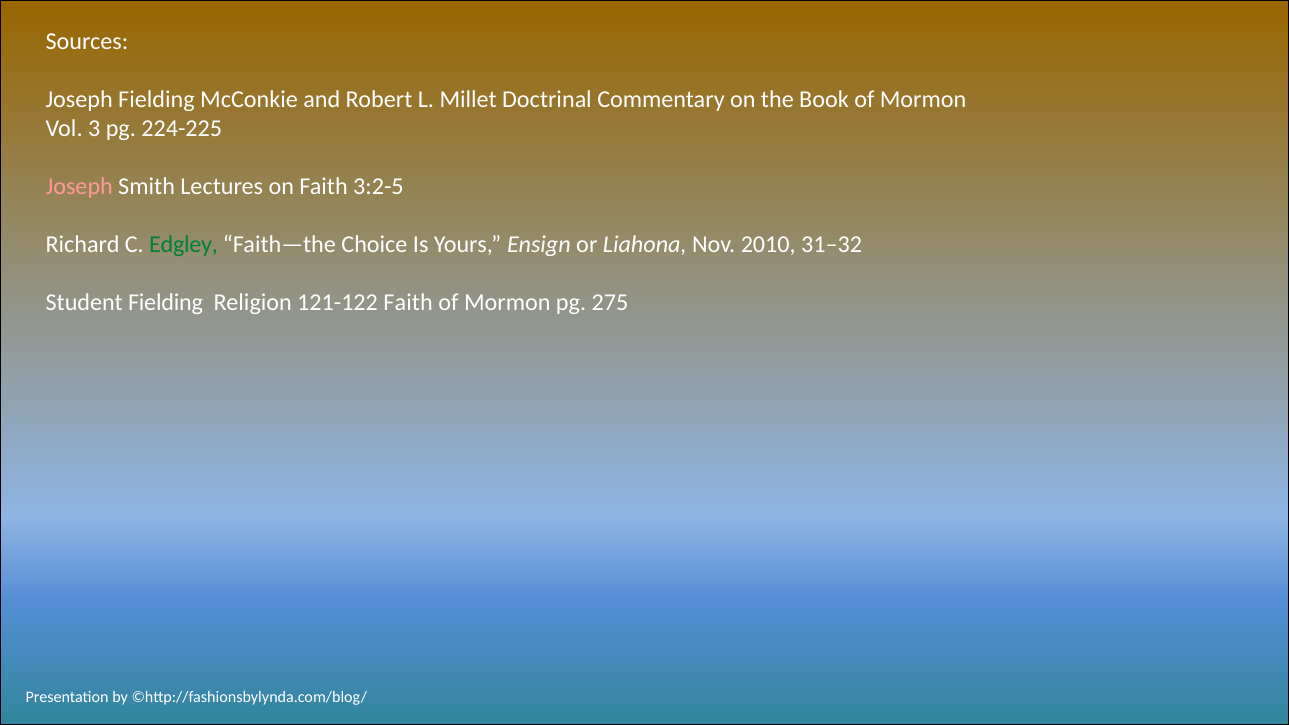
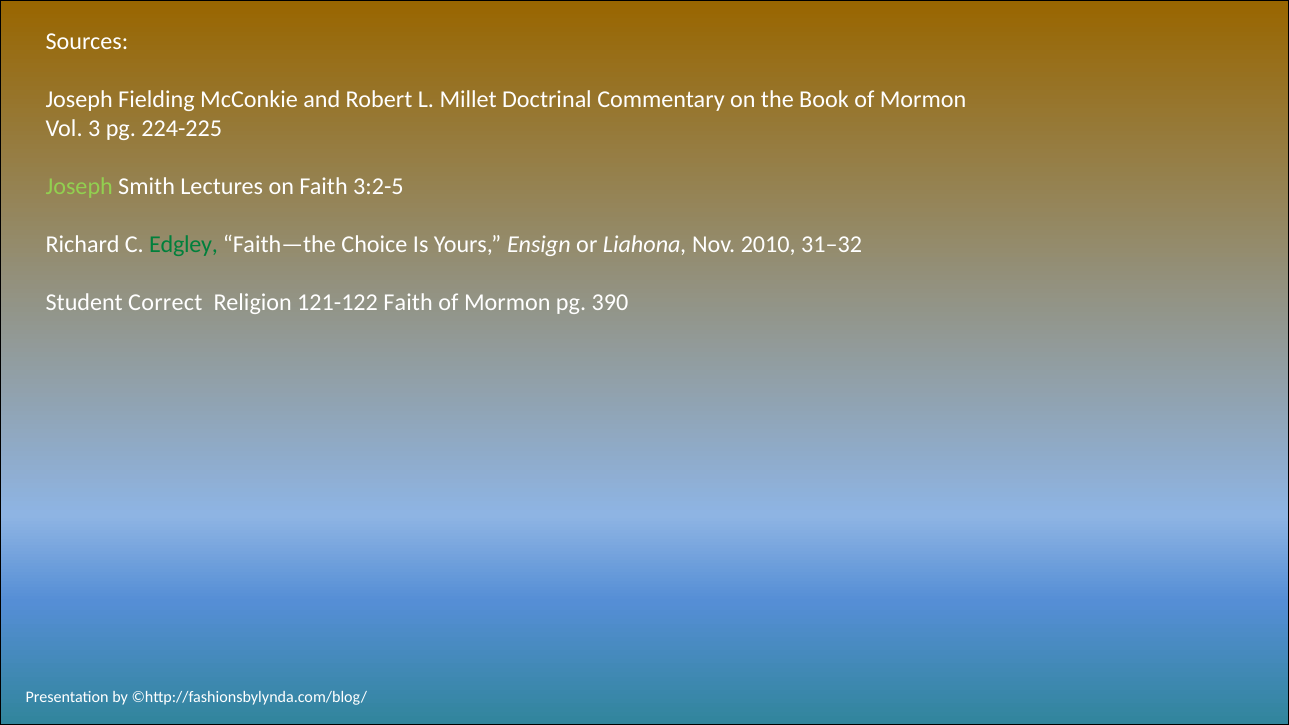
Joseph colour: pink -> light green (79, 187)
Student Fielding: Fielding -> Correct (165, 303)
275: 275 -> 390 (610, 303)
